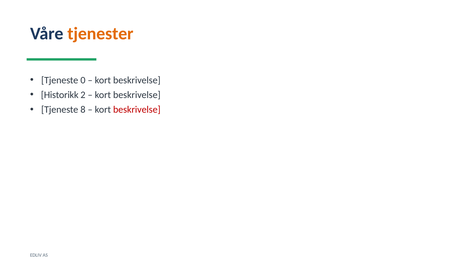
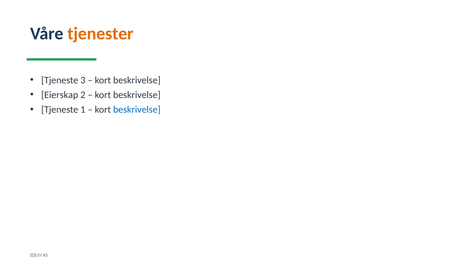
0: 0 -> 3 (83, 80)
Historikk: Historikk -> Eierskap (60, 95)
8: 8 -> 1 (83, 110)
beskrivelse colour: red -> blue (137, 110)
